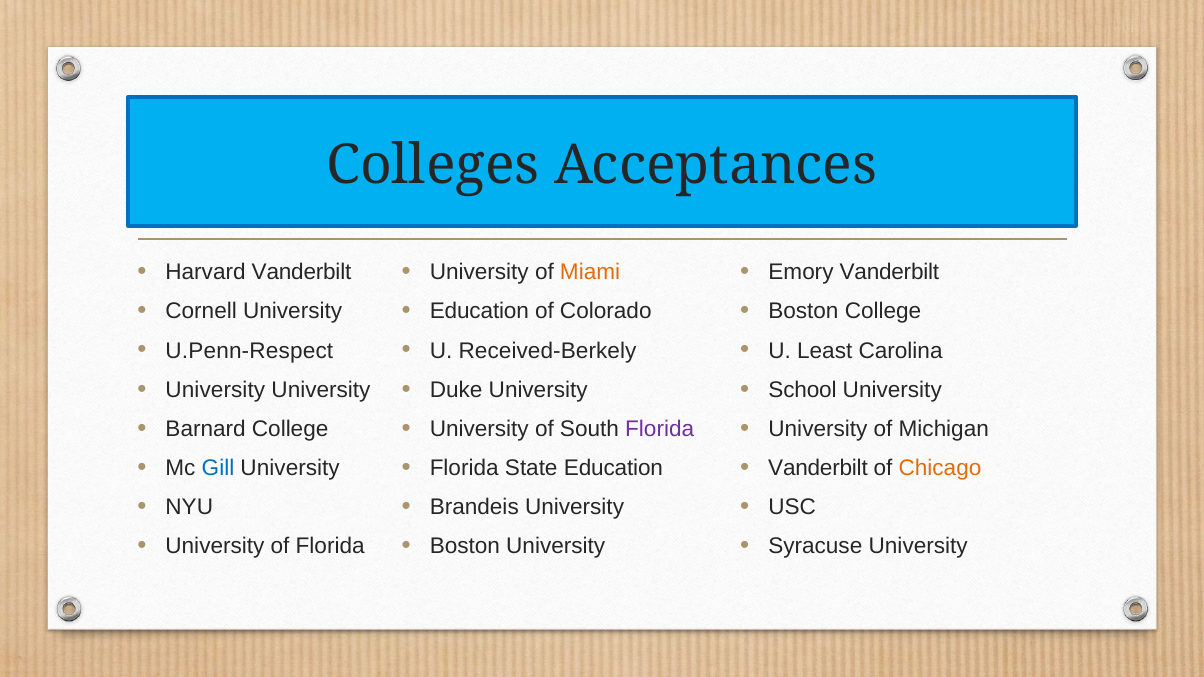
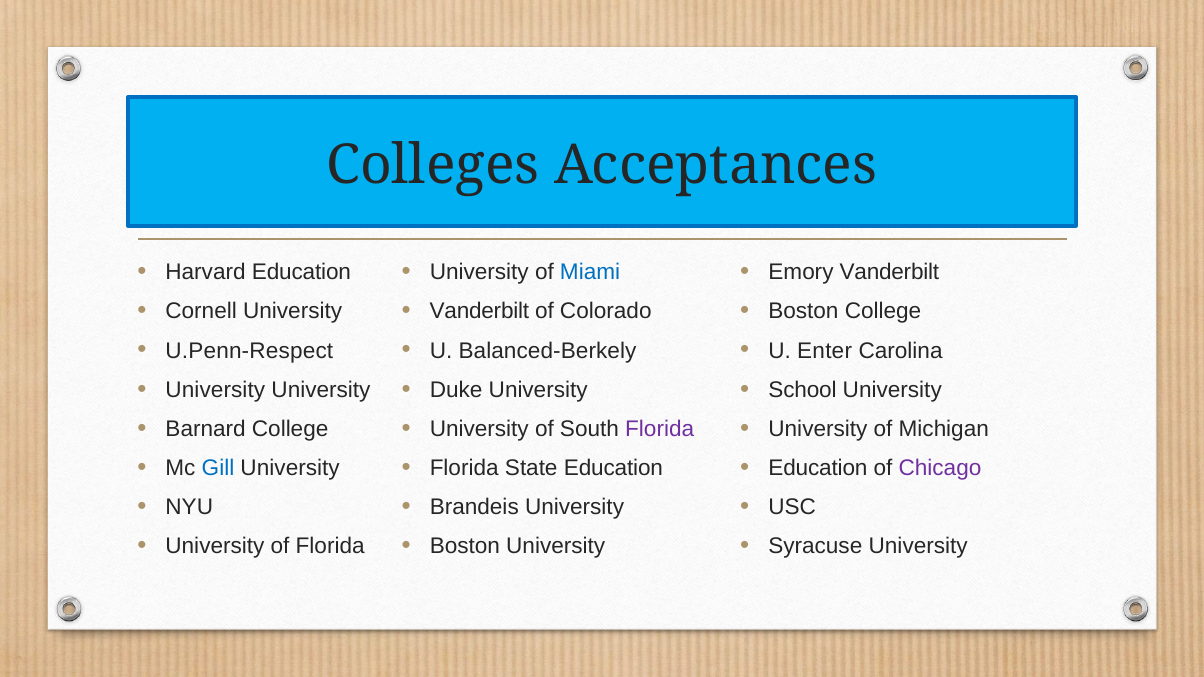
Harvard Vanderbilt: Vanderbilt -> Education (301, 272)
Miami colour: orange -> blue (590, 272)
Education: Education -> Vanderbilt (479, 312)
Received-Berkely: Received-Berkely -> Balanced-Berkely (548, 351)
Least: Least -> Enter (825, 351)
Vanderbilt: Vanderbilt -> Education (818, 468)
Chicago colour: orange -> purple (940, 468)
